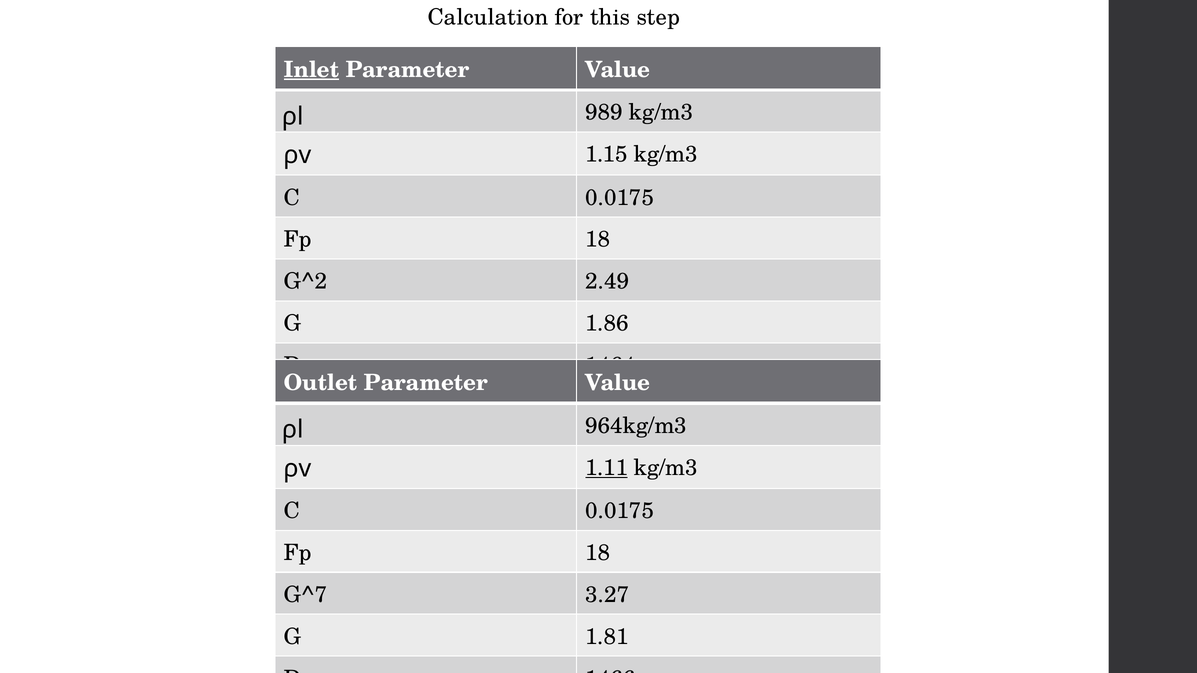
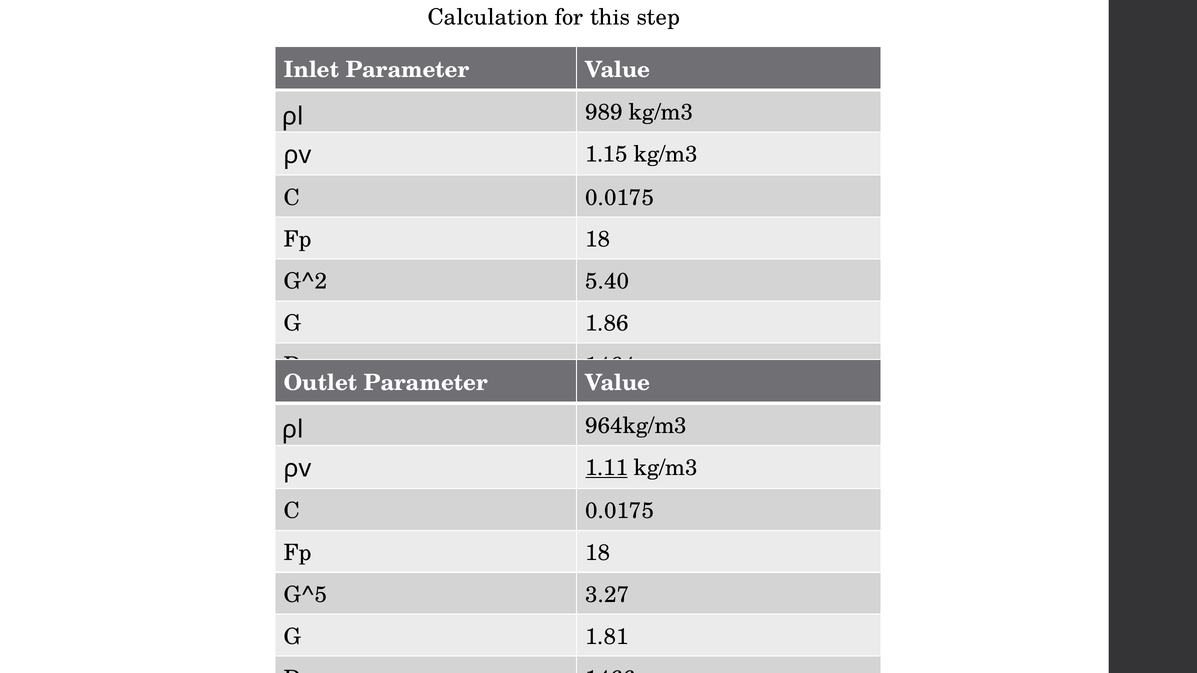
Inlet underline: present -> none (312, 70)
2.49: 2.49 -> 5.40 (607, 282)
G^7: G^7 -> G^5 (306, 595)
